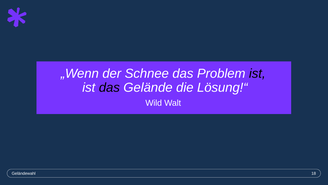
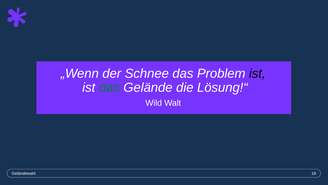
das colour: black -> green (109, 87)
